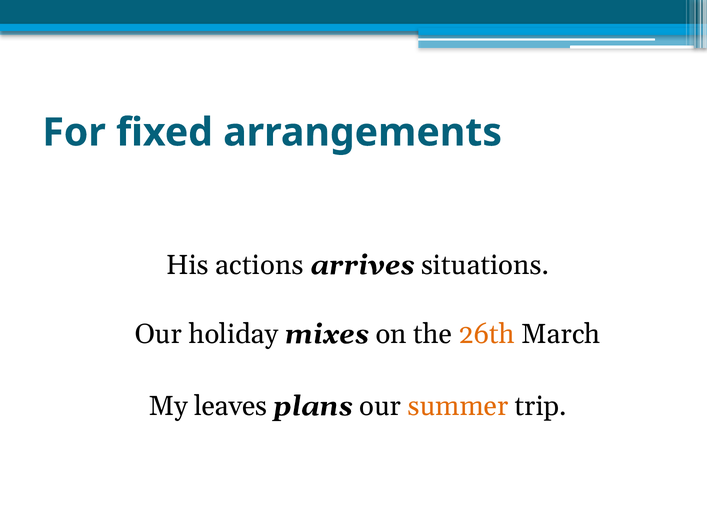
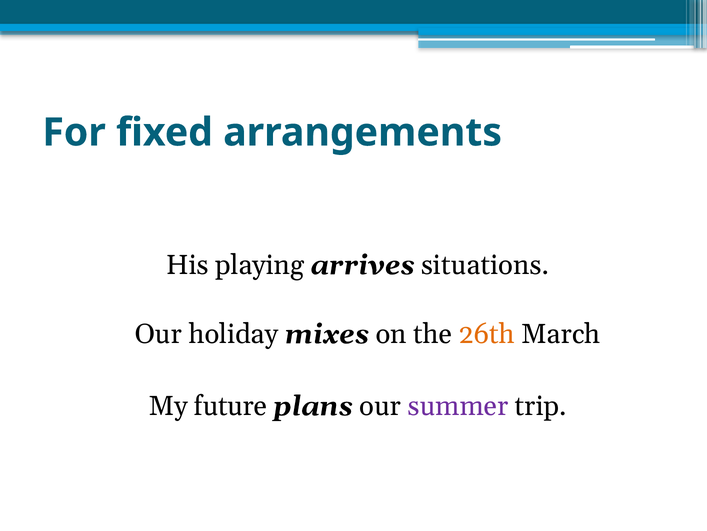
actions: actions -> playing (260, 265)
leaves: leaves -> future (231, 406)
summer colour: orange -> purple (458, 406)
